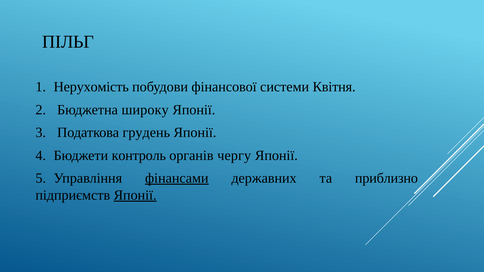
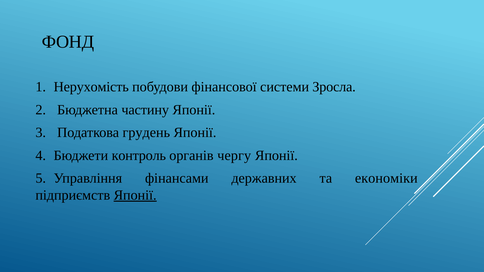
ПІЛЬГ: ПІЛЬГ -> ФОНД (68, 42)
Квітня: Квітня -> Зросла (334, 87)
широку: широку -> частину (145, 110)
фінансами underline: present -> none (177, 178)
приблизно: приблизно -> економіки (386, 178)
